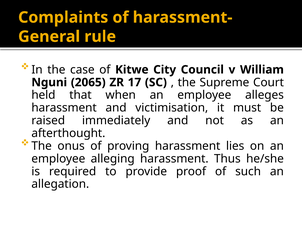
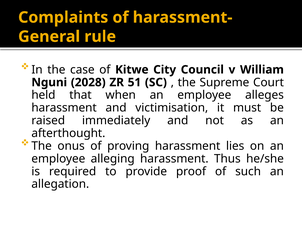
2065: 2065 -> 2028 (88, 82)
17: 17 -> 51 (134, 82)
